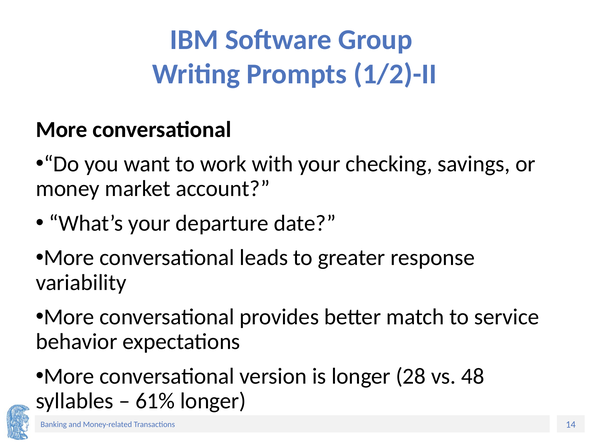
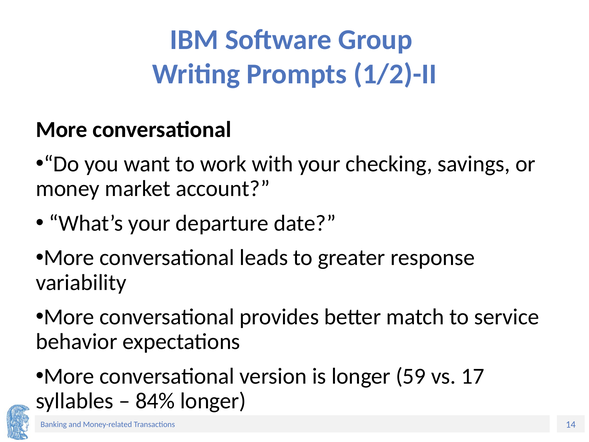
28: 28 -> 59 (411, 376)
48: 48 -> 17 (473, 376)
61%: 61% -> 84% (155, 401)
